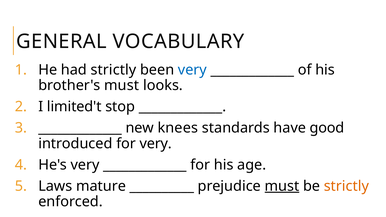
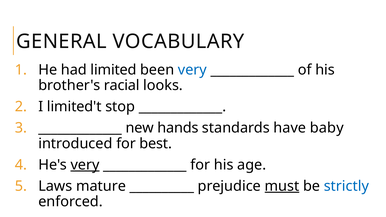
had strictly: strictly -> limited (114, 70)
brother's must: must -> racial (122, 85)
knees: knees -> hands (178, 128)
good: good -> baby (327, 128)
for very: very -> best (156, 144)
very underline: none -> present (85, 165)
strictly colour: orange -> blue (346, 186)
